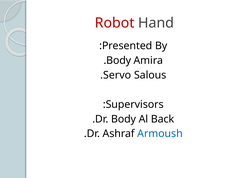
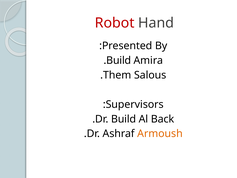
Body: Body -> Build (119, 60)
Servo: Servo -> Them (117, 75)
Dr Body: Body -> Build (124, 119)
Armoush colour: blue -> orange (160, 133)
